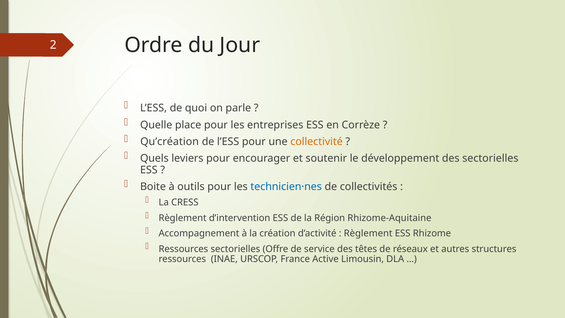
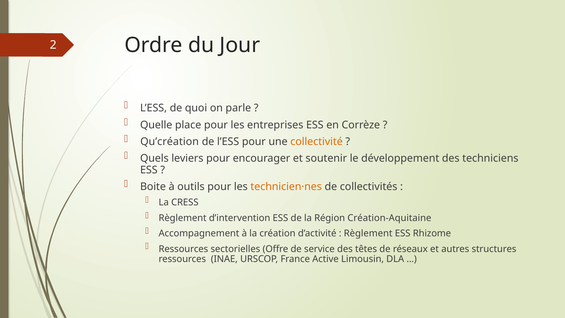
des sectorielles: sectorielles -> techniciens (490, 158)
technicien·nes colour: blue -> orange (286, 186)
Rhizome-Aquitaine: Rhizome-Aquitaine -> Création-Aquitaine (389, 218)
